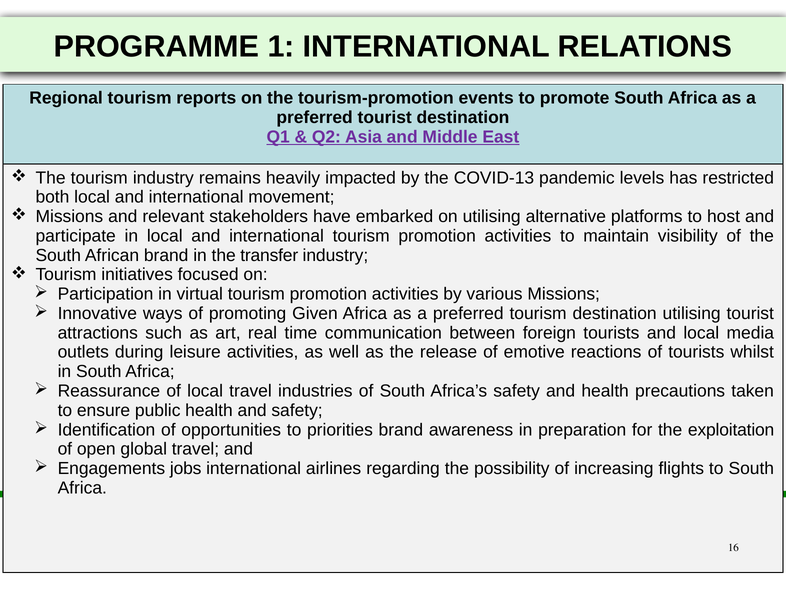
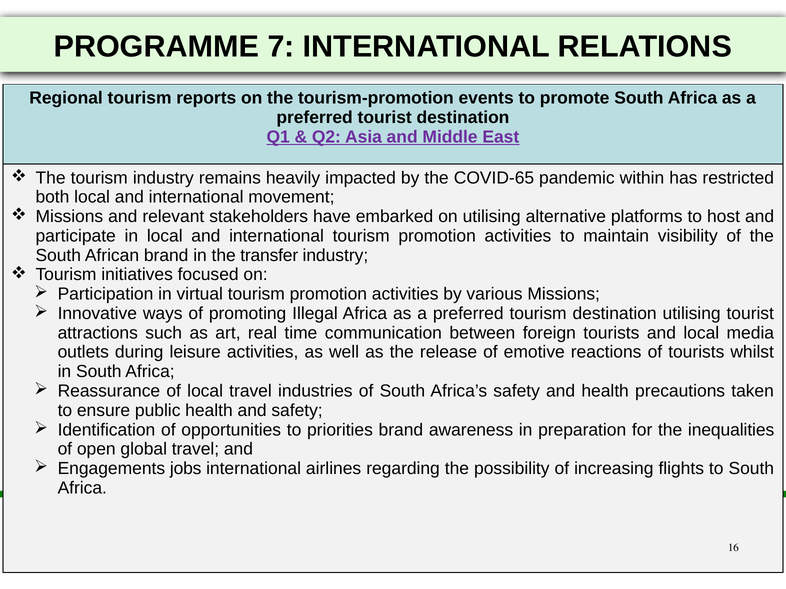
1: 1 -> 7 (281, 47)
COVID-13: COVID-13 -> COVID-65 (494, 178)
levels: levels -> within (642, 178)
Given: Given -> Illegal (315, 314)
exploitation: exploitation -> inequalities (731, 430)
